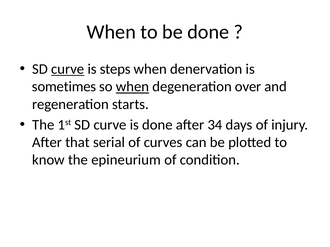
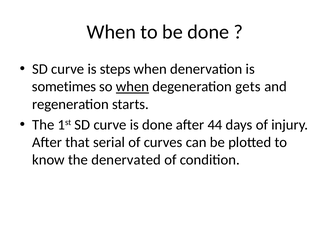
curve underline: present -> none (68, 69)
over: over -> gets (248, 87)
34: 34 -> 44 (215, 125)
epineurium: epineurium -> denervated (126, 160)
